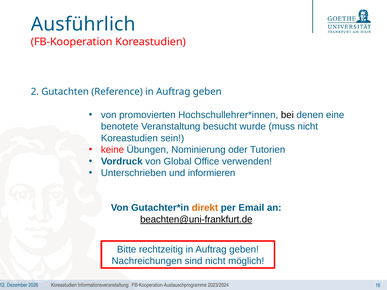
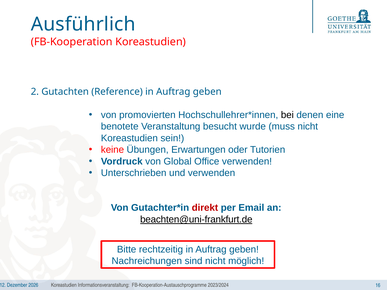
Nominierung: Nominierung -> Erwartungen (198, 150)
und informieren: informieren -> verwenden (212, 173)
direkt colour: orange -> red (205, 208)
